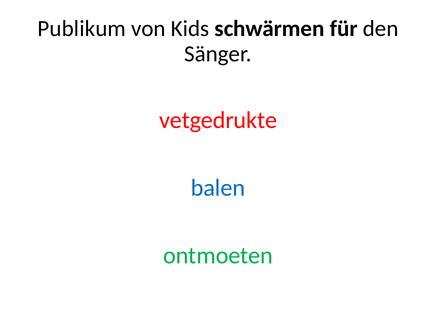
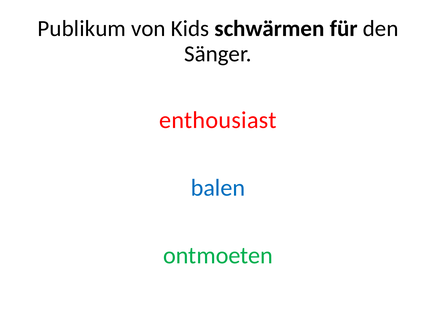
vetgedrukte: vetgedrukte -> enthousiast (218, 120)
